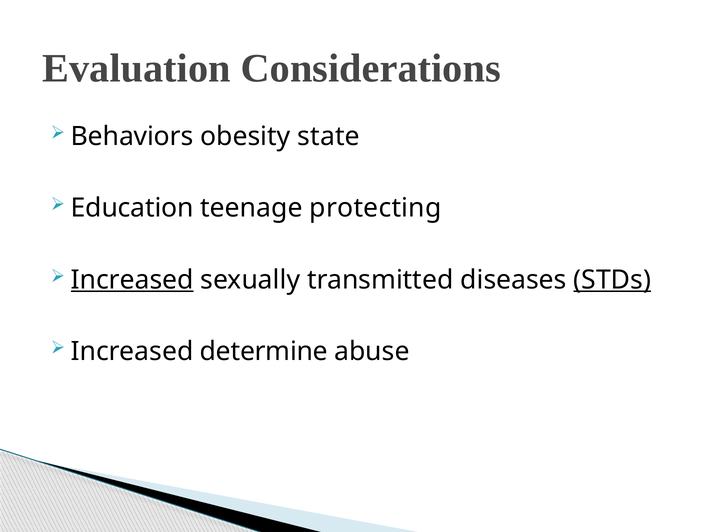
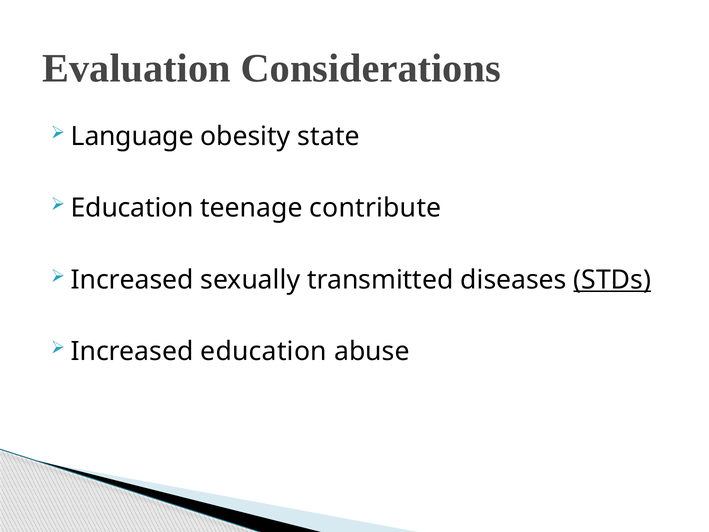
Behaviors: Behaviors -> Language (132, 136)
protecting: protecting -> contribute (375, 208)
Increased underline: present -> none (132, 280)
Increased determine: determine -> education (264, 351)
